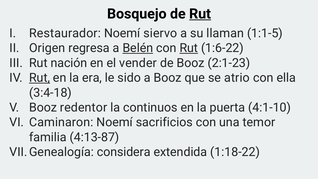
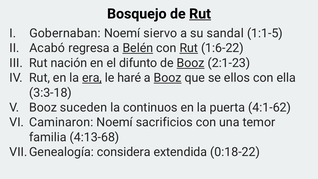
Restaurador: Restaurador -> Gobernaban (65, 33)
llaman: llaman -> sandal (225, 33)
Origen: Origen -> Acabó (47, 48)
vender: vender -> difunto (138, 63)
Booz underline: none -> present (191, 63)
Rut underline: present -> none (40, 78)
era underline: none -> present (92, 78)
sido: sido -> haré (129, 78)
Booz underline: none -> present (168, 78)
atrio: atrio -> ellos (237, 78)
3:4-18: 3:4-18 -> 3:3-18 (50, 93)
redentor: redentor -> suceden (84, 107)
4:1-10: 4:1-10 -> 4:1-62 (270, 107)
4:13-87: 4:13-87 -> 4:13-68 (94, 137)
1:18-22: 1:18-22 -> 0:18-22 (235, 152)
